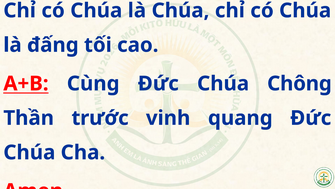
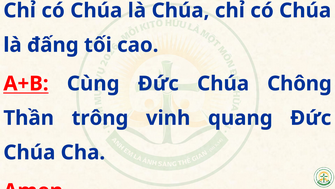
trước: trước -> trông (100, 118)
